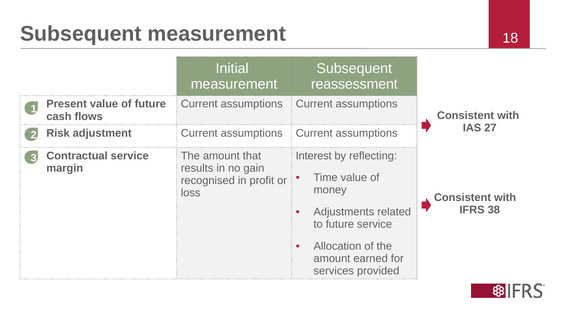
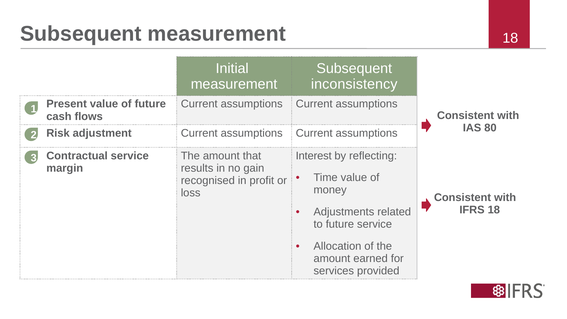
reassessment: reassessment -> inconsistency (354, 84)
27: 27 -> 80 (490, 128)
IFRS 38: 38 -> 18 (494, 210)
